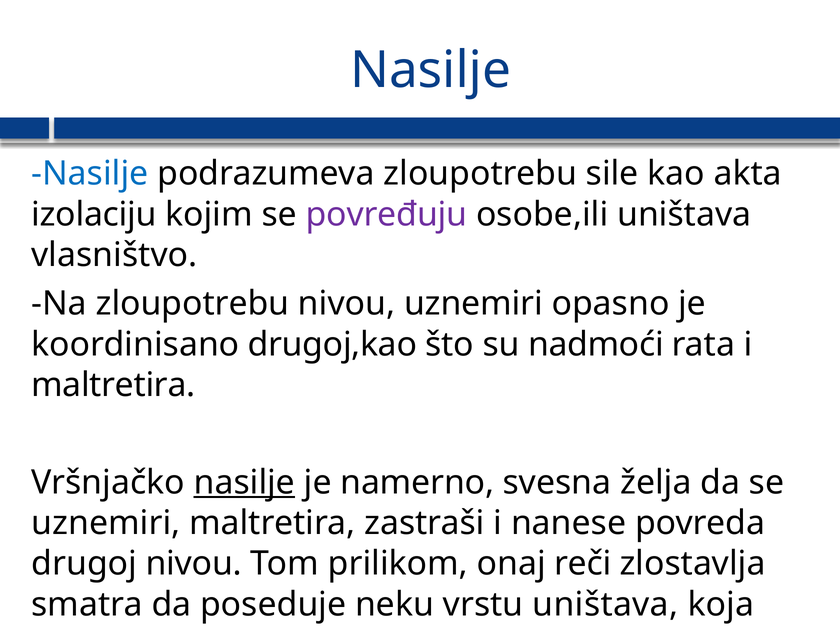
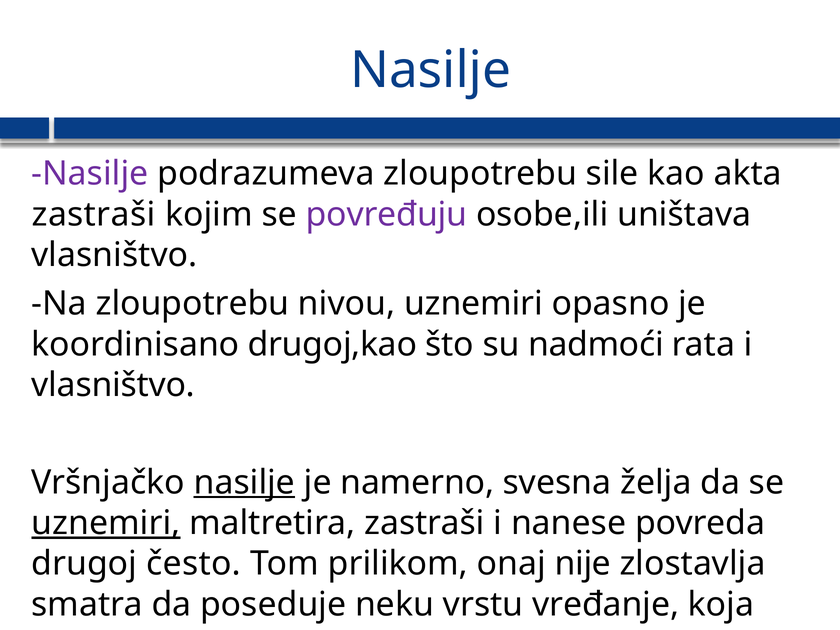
Nasilje colour: blue -> purple (90, 174)
izolaciju: izolaciju -> zastraši (94, 214)
maltretira: maltretira -> vlasništvo (113, 385)
uznemiri underline: none -> present (106, 523)
drugoj nivou: nivou -> često (194, 564)
onaj reči: reči -> nije (583, 564)
vrstu uništava: uništava -> vređanje (606, 604)
